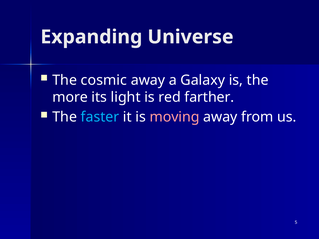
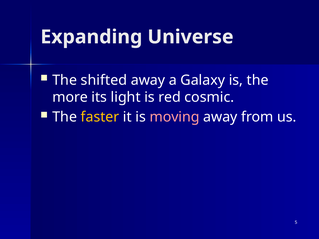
cosmic: cosmic -> shifted (104, 80)
farther: farther -> cosmic (209, 97)
faster colour: light blue -> yellow (100, 117)
